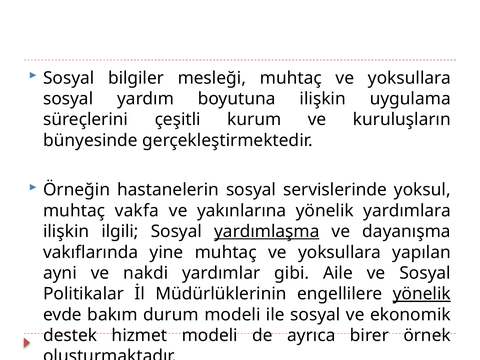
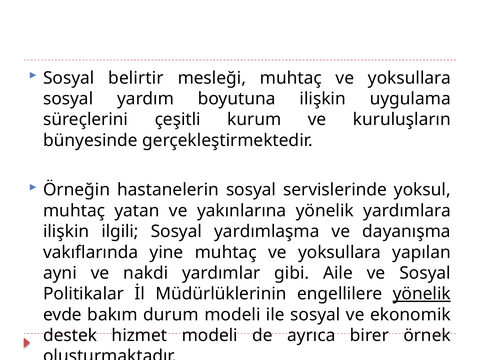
bilgiler: bilgiler -> belirtir (136, 78)
vakfa: vakfa -> yatan (137, 211)
yardımlaşma underline: present -> none (267, 232)
